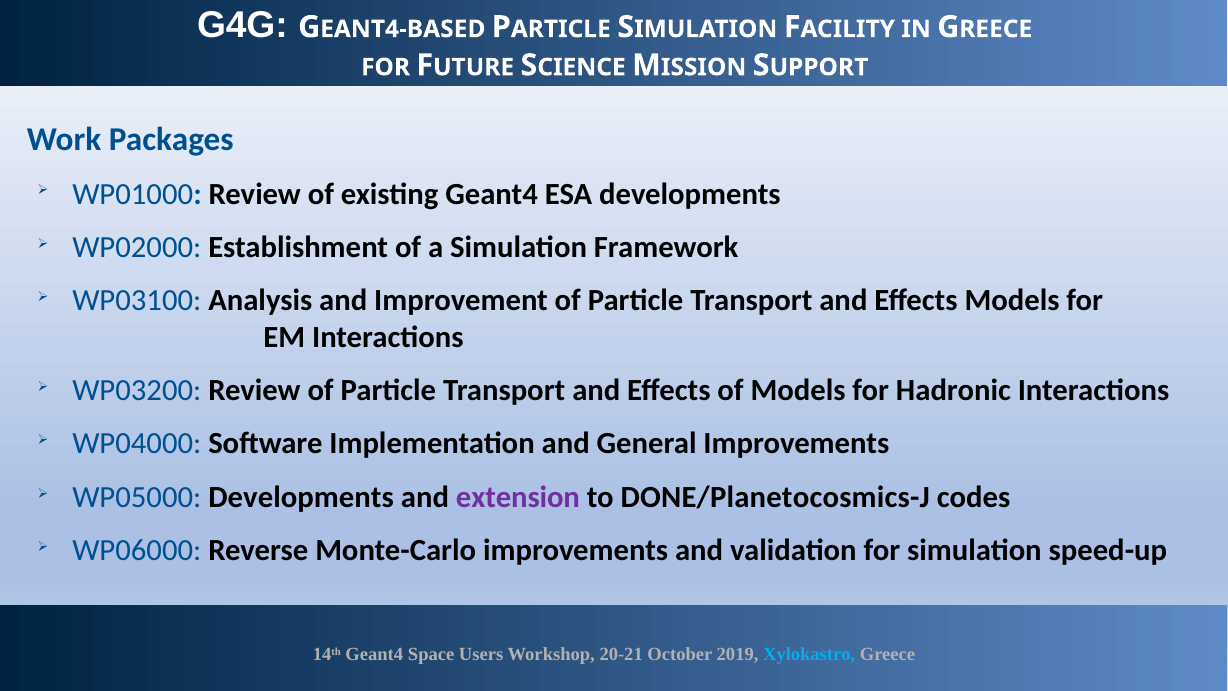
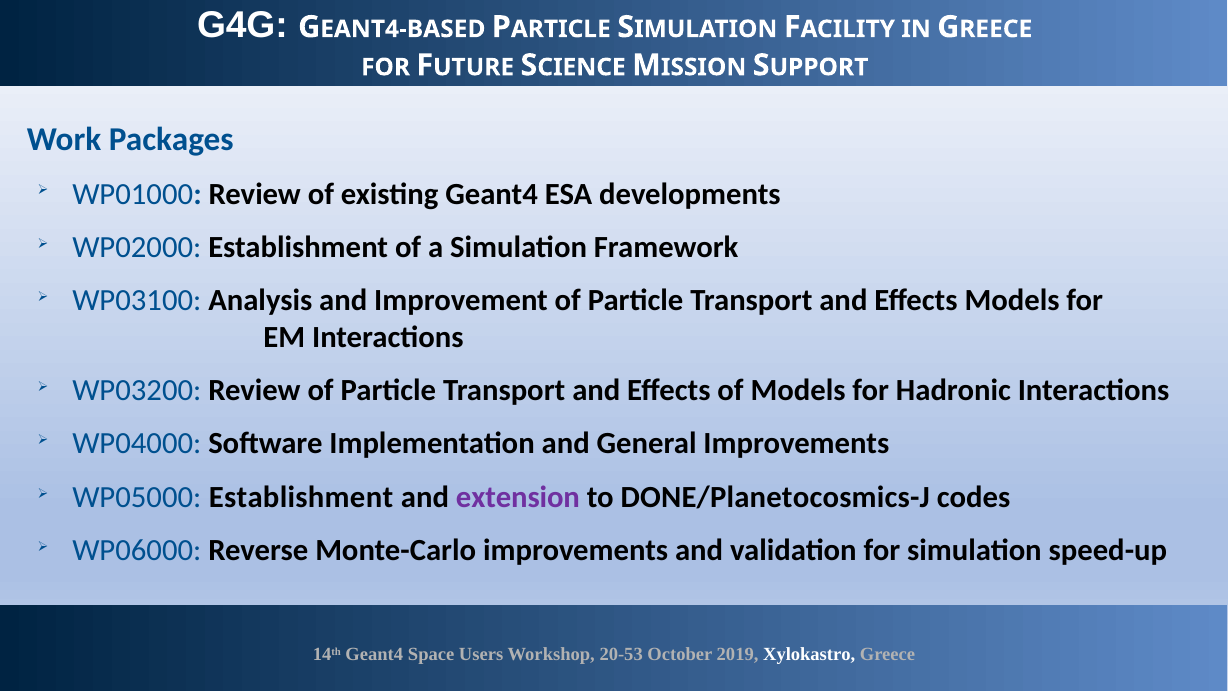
WP05000 Developments: Developments -> Establishment (301, 497)
20-21: 20-21 -> 20-53 (621, 654)
Xylokastro colour: light blue -> white (809, 654)
